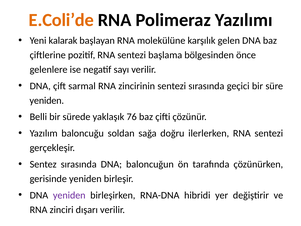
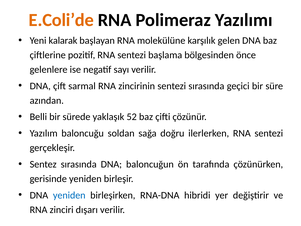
yeniden: yeniden -> azından (47, 100)
76: 76 -> 52 (132, 117)
yeniden colour: purple -> blue (69, 195)
